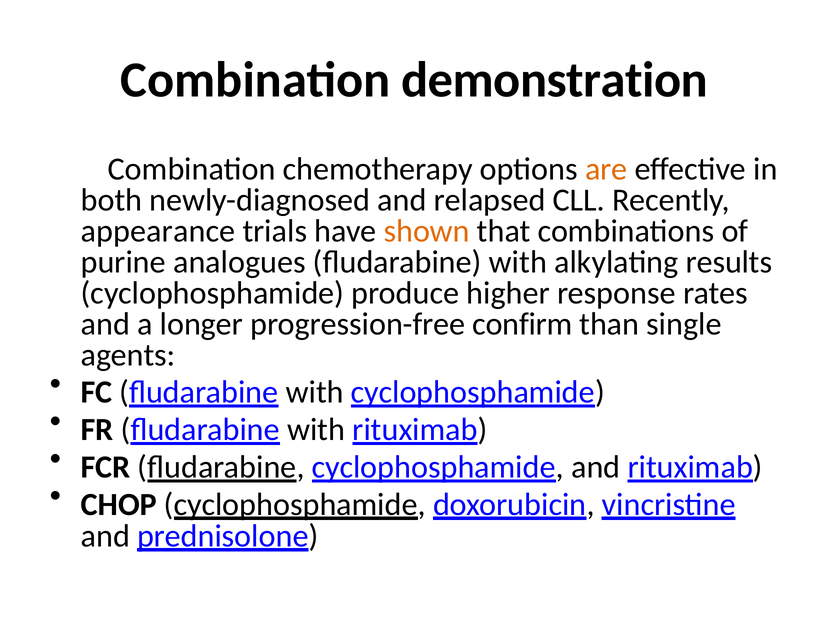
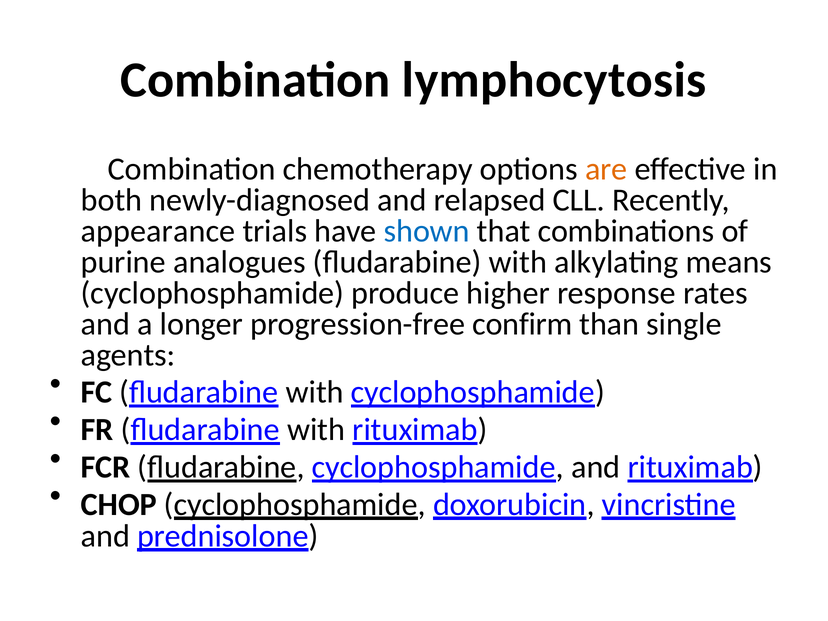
demonstration: demonstration -> lymphocytosis (554, 80)
shown colour: orange -> blue (427, 231)
results: results -> means (729, 262)
